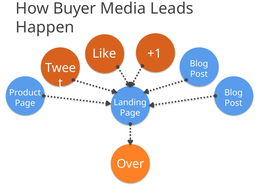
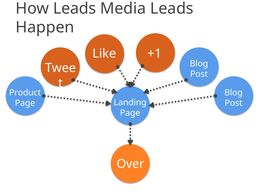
How Buyer: Buyer -> Leads (75, 8)
